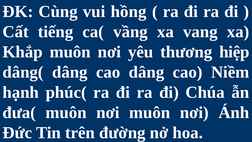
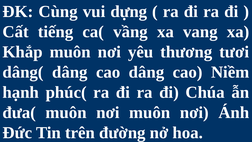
hồng: hồng -> dựng (129, 12)
hiệp: hiệp -> tươi (234, 52)
